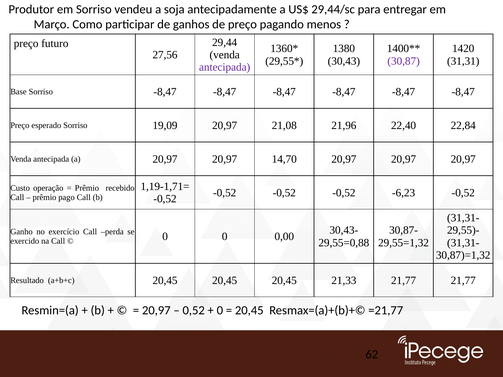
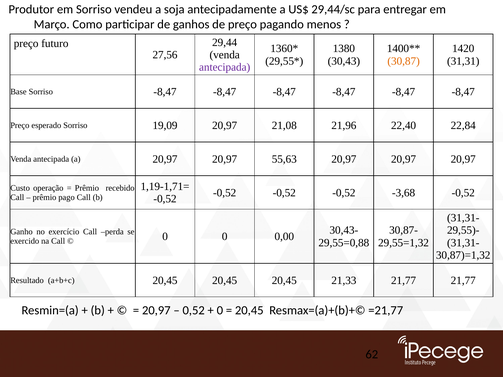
30,87 colour: purple -> orange (404, 61)
14,70: 14,70 -> 55,63 (284, 159)
-6,23: -6,23 -> -3,68 (404, 193)
